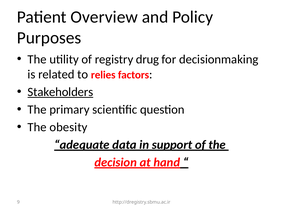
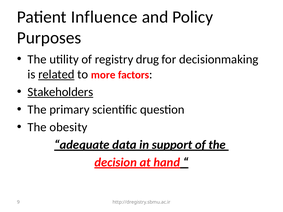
Overview: Overview -> Influence (104, 17)
related underline: none -> present (56, 74)
relies: relies -> more (103, 75)
